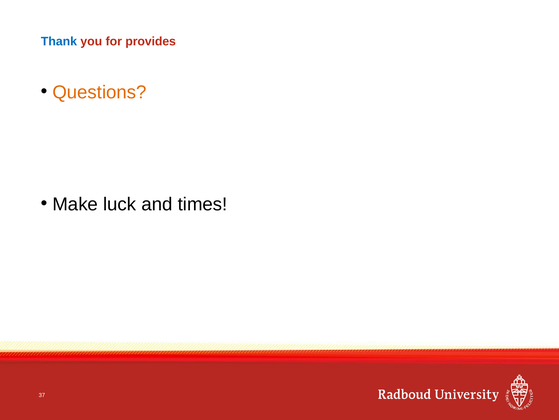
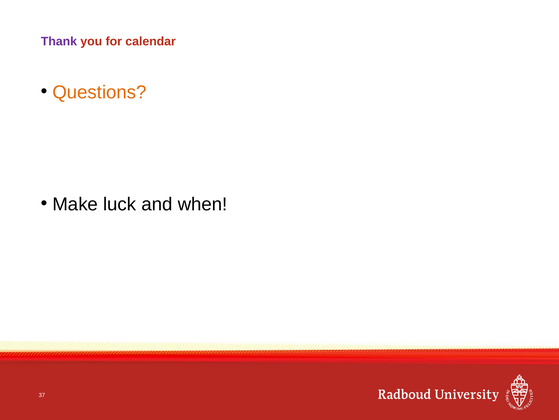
Thank colour: blue -> purple (59, 41)
provides: provides -> calendar (151, 41)
times: times -> when (203, 204)
